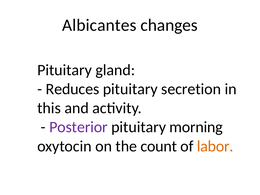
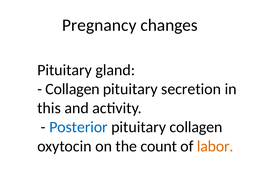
Albicantes: Albicantes -> Pregnancy (99, 25)
Reduces: Reduces -> Collagen (73, 89)
Posterior colour: purple -> blue (78, 127)
pituitary morning: morning -> collagen (196, 127)
